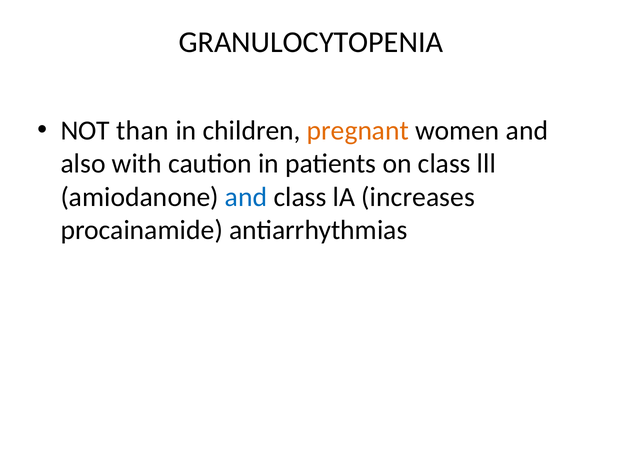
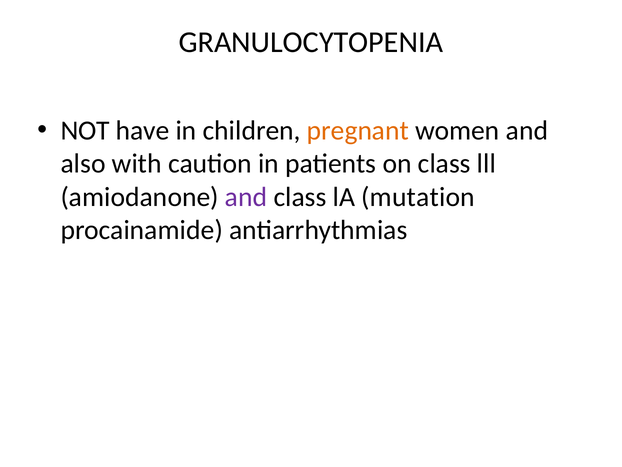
than: than -> have (143, 130)
and colour: blue -> purple (246, 197)
increases: increases -> mutation (418, 197)
